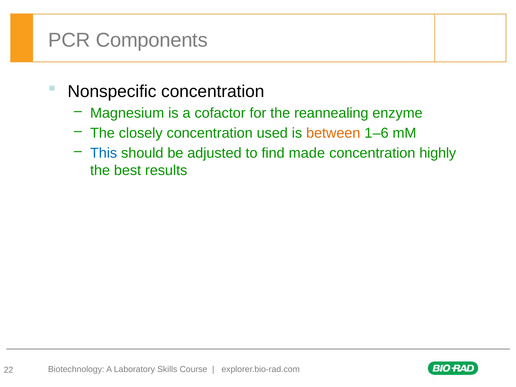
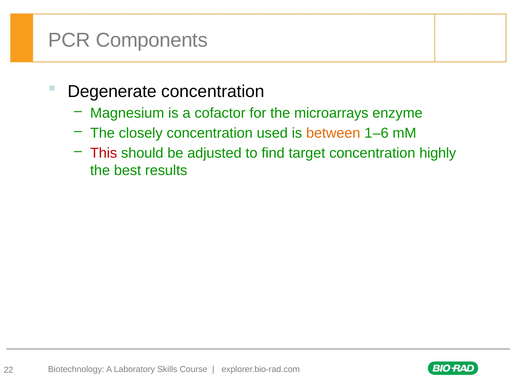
Nonspecific: Nonspecific -> Degenerate (112, 92)
reannealing: reannealing -> microarrays (331, 113)
This colour: blue -> red (104, 153)
made: made -> target (307, 153)
